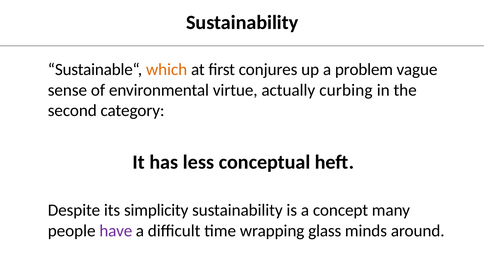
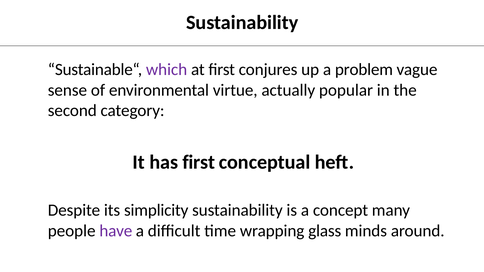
which colour: orange -> purple (167, 70)
curbing: curbing -> popular (346, 90)
has less: less -> first (199, 162)
